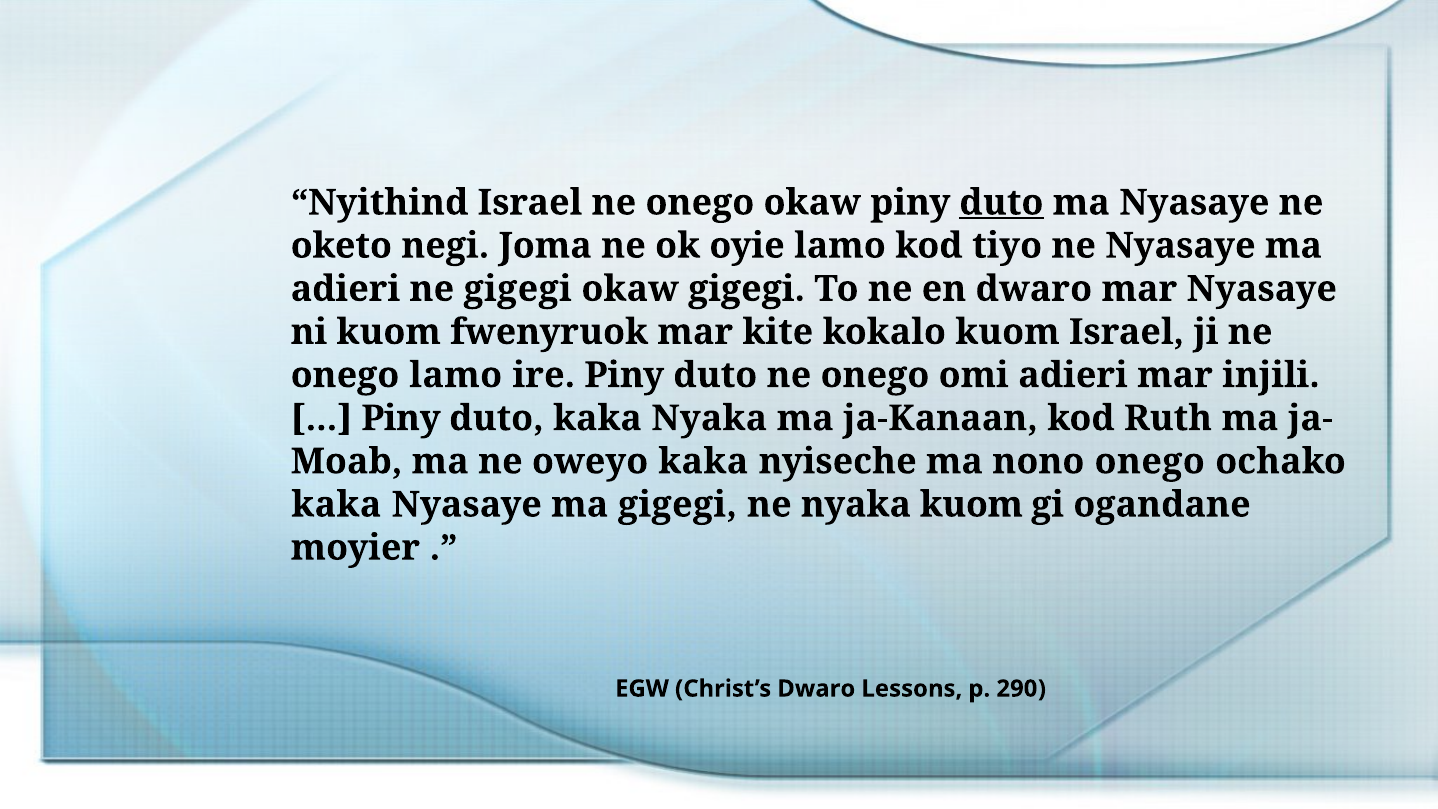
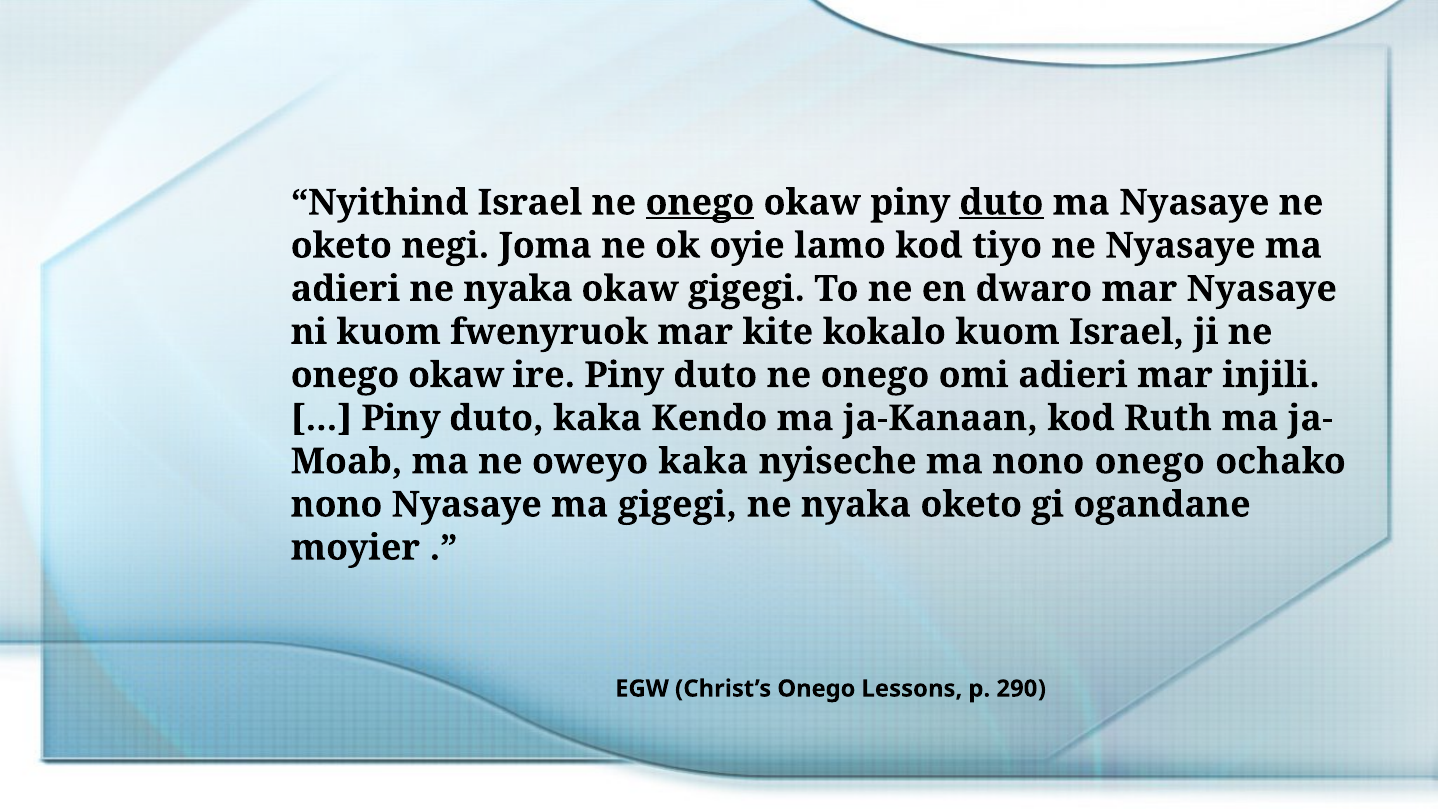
onego underline: none -> present (700, 203)
adieri ne gigegi: gigegi -> nyaka (518, 289)
lamo: lamo -> okaw (456, 375)
kaka Nyaka: Nyaka -> Kendo (709, 418)
kaka: kaka -> nono (337, 505)
nyaka kuom: kuom -> oketo (971, 505)
Christ’s Dwaro: Dwaro -> Onego (816, 689)
